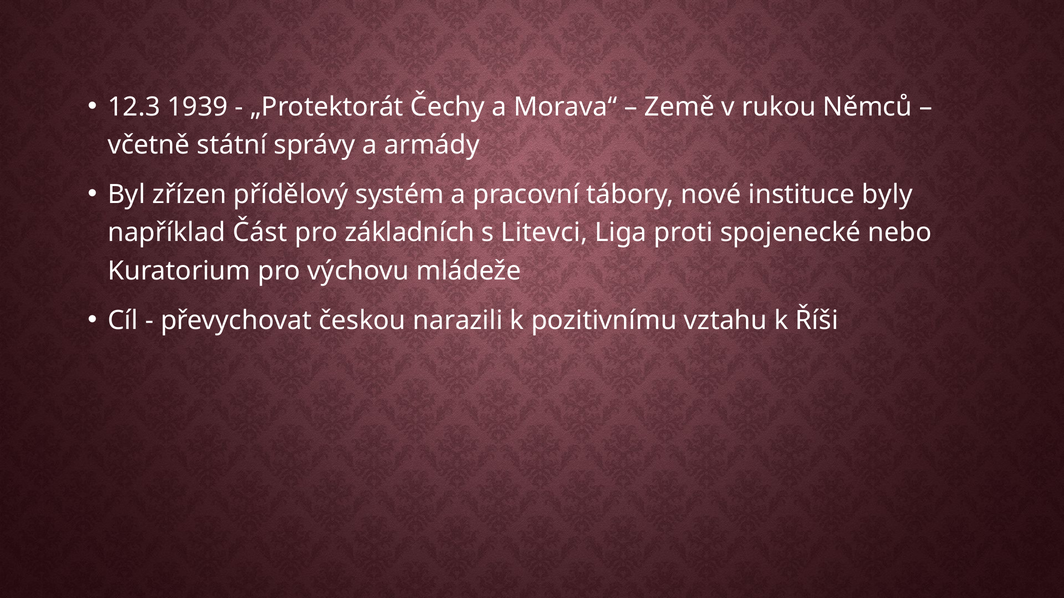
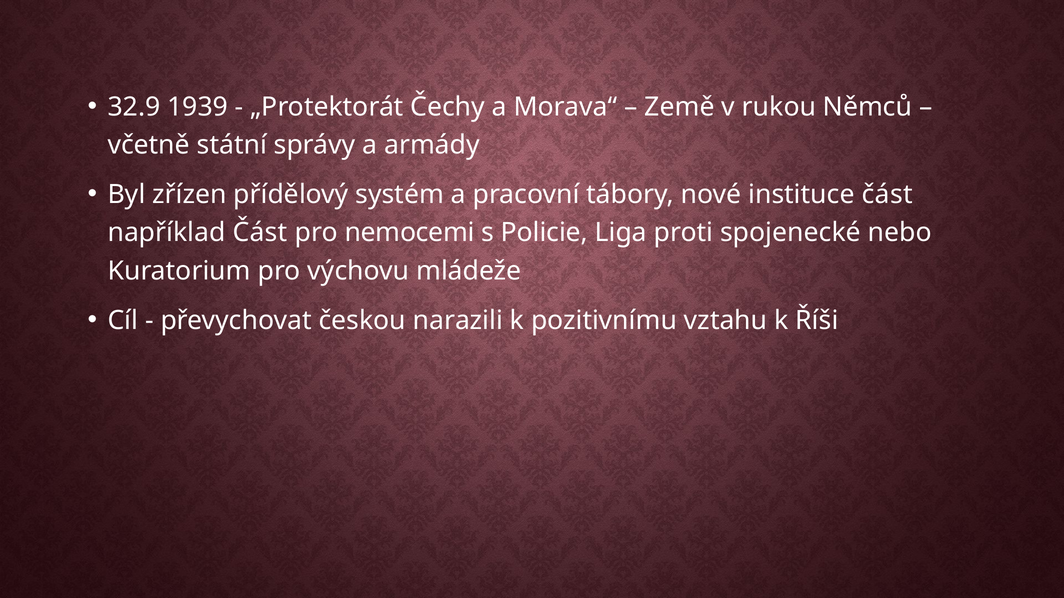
12.3: 12.3 -> 32.9 (134, 107)
instituce byly: byly -> část (887, 195)
základních: základních -> nemocemi (410, 233)
Litevci: Litevci -> Policie (544, 233)
